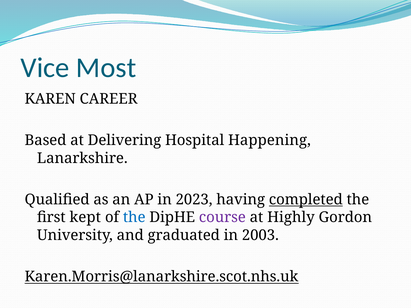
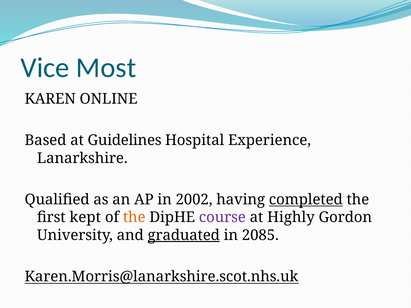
CAREER: CAREER -> ONLINE (109, 99)
Delivering: Delivering -> Guidelines (125, 140)
Happening: Happening -> Experience (270, 140)
2023: 2023 -> 2002 (194, 200)
the colour: blue -> orange (134, 218)
graduated underline: none -> present (184, 235)
2003: 2003 -> 2085 (260, 235)
